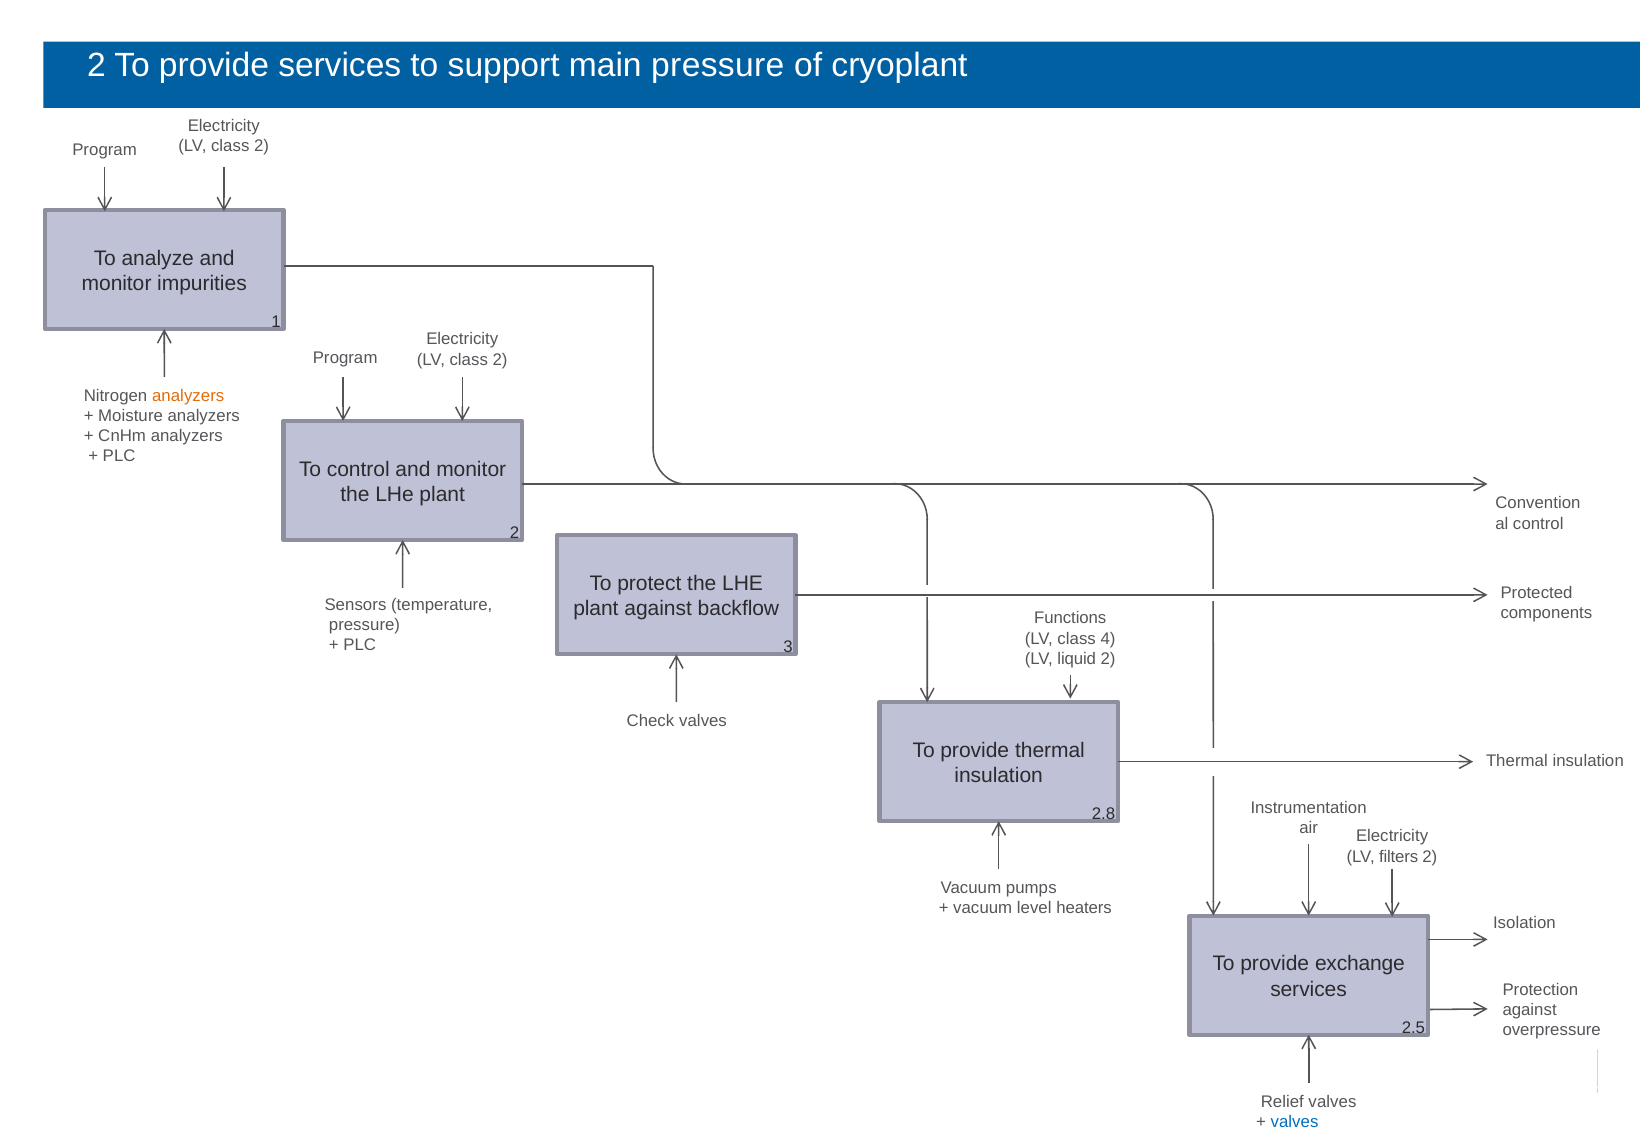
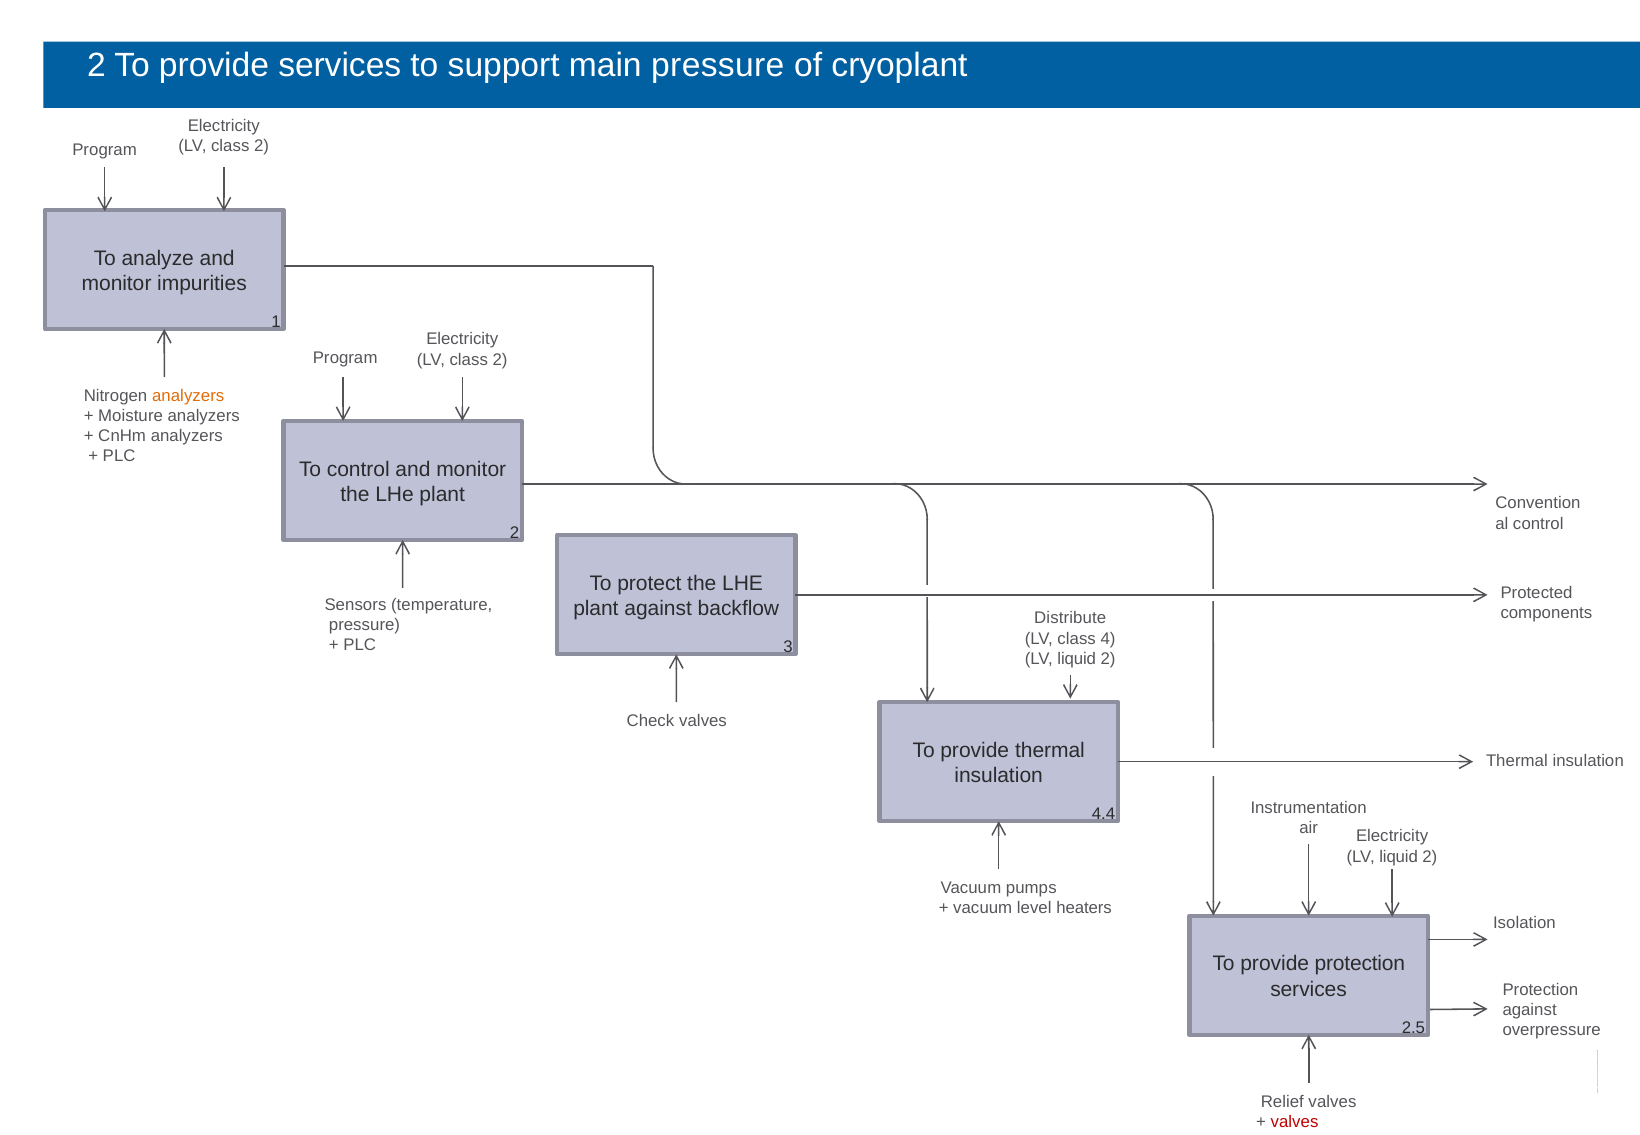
Functions: Functions -> Distribute (1070, 619)
2.8: 2.8 -> 4.4 (1103, 814)
filters: filters -> liquid (1399, 857)
provide exchange: exchange -> protection (1360, 964)
valves colour: blue -> red (1295, 1123)
